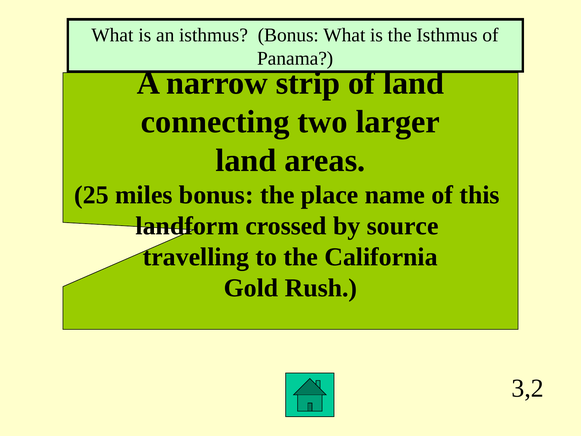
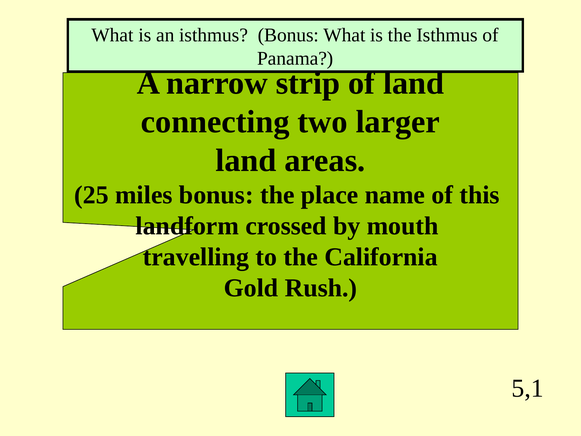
source: source -> mouth (403, 226)
3,2: 3,2 -> 5,1 (528, 388)
